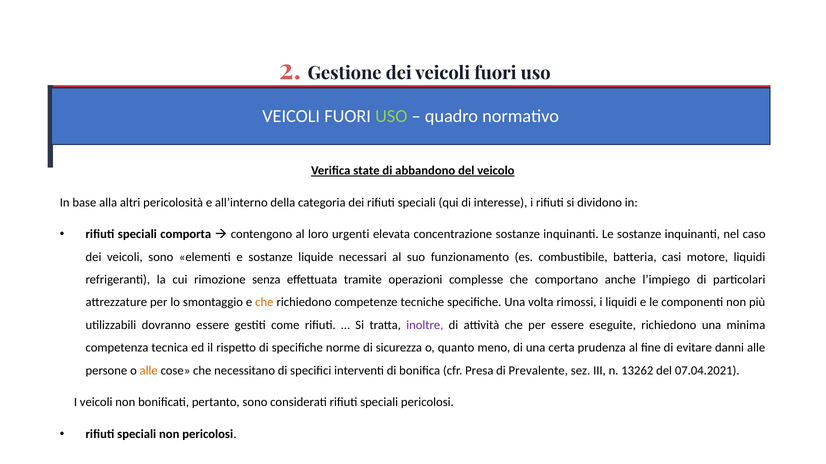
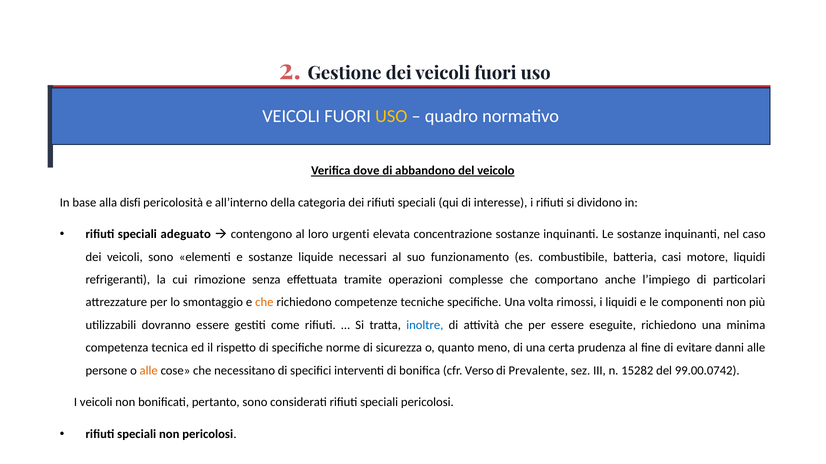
USO colour: light green -> yellow (391, 116)
state: state -> dove (366, 171)
altri: altri -> disfi (130, 203)
comporta: comporta -> adeguato (186, 235)
inoltre colour: purple -> blue (425, 325)
Presa: Presa -> Verso (479, 371)
13262: 13262 -> 15282 (637, 371)
07.04.2021: 07.04.2021 -> 99.00.0742 (707, 371)
